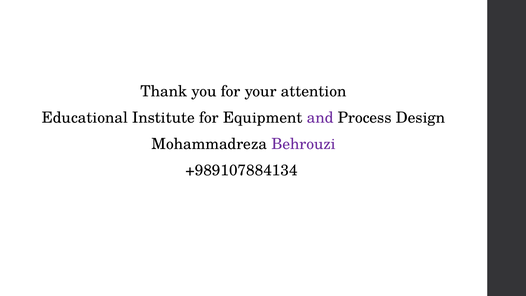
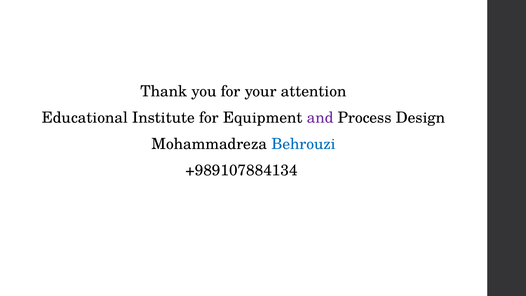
Behrouzi colour: purple -> blue (304, 144)
